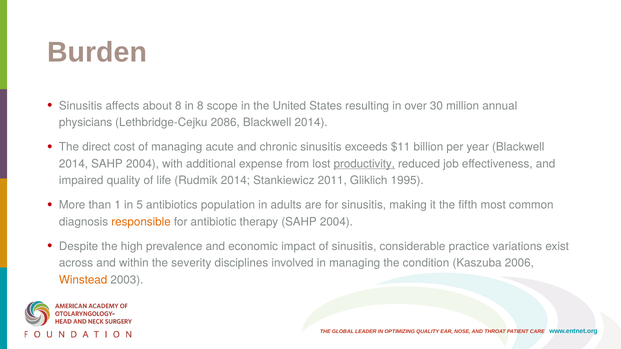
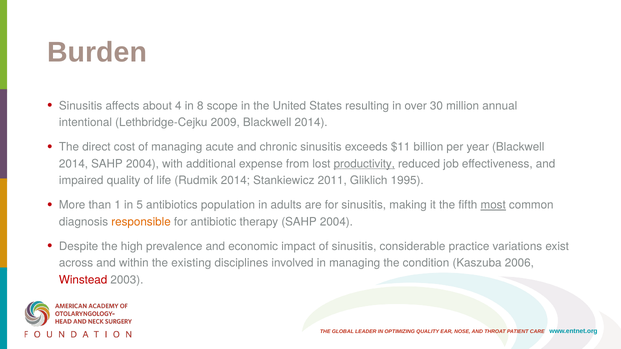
about 8: 8 -> 4 (178, 106)
physicians: physicians -> intentional (85, 123)
2086: 2086 -> 2009 (225, 123)
most underline: none -> present (493, 205)
severity: severity -> existing (191, 263)
Winstead colour: orange -> red (83, 280)
